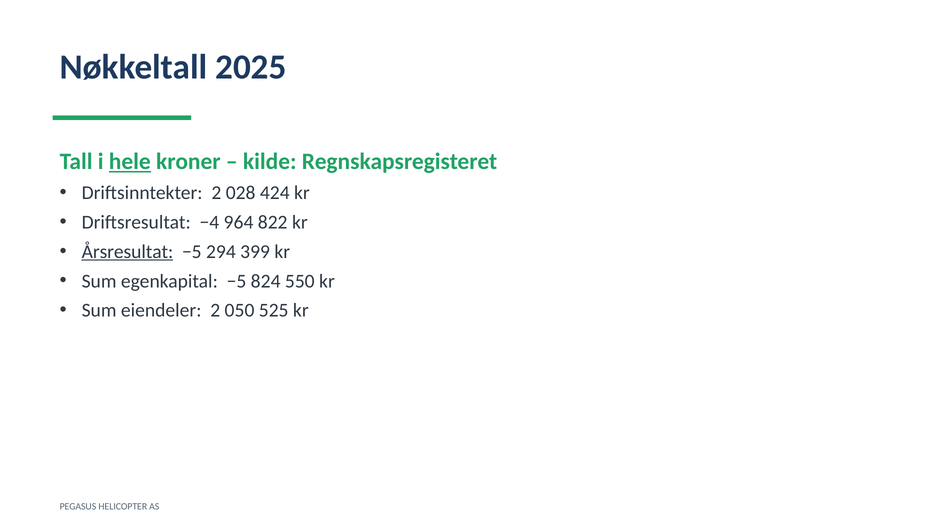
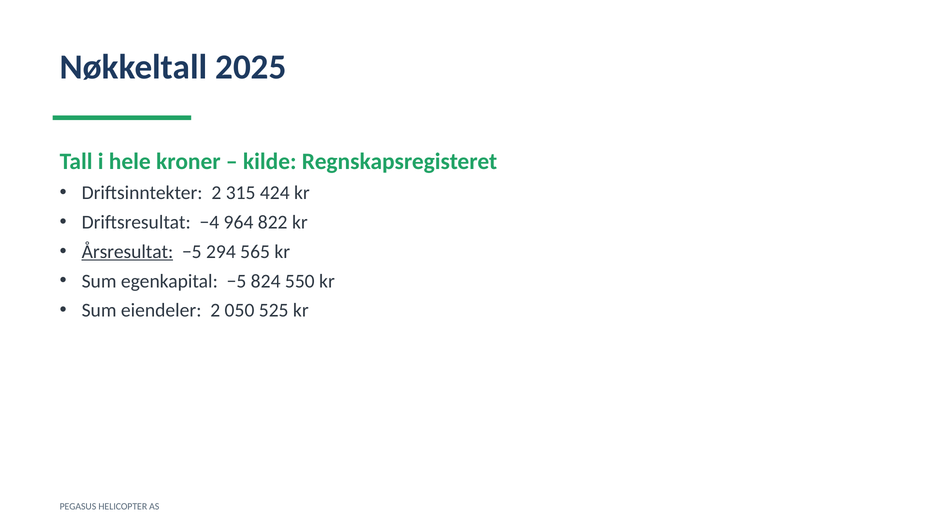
hele underline: present -> none (130, 161)
028: 028 -> 315 (241, 193)
399: 399 -> 565 (255, 252)
